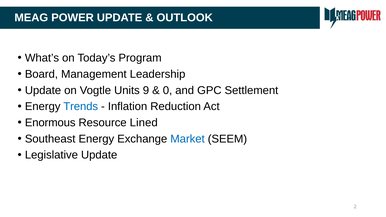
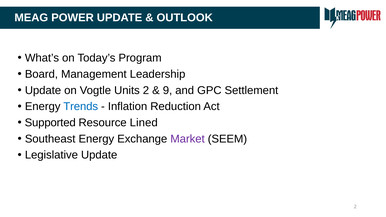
Units 9: 9 -> 2 (146, 90)
0: 0 -> 9 (168, 90)
Enormous: Enormous -> Supported (50, 123)
Market colour: blue -> purple (188, 139)
